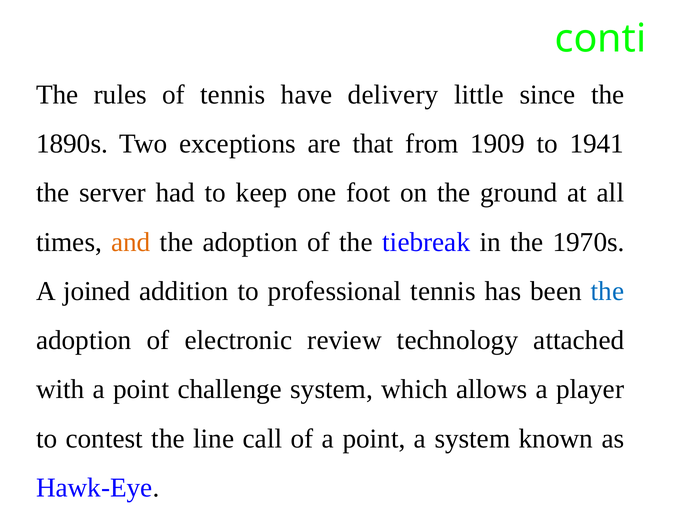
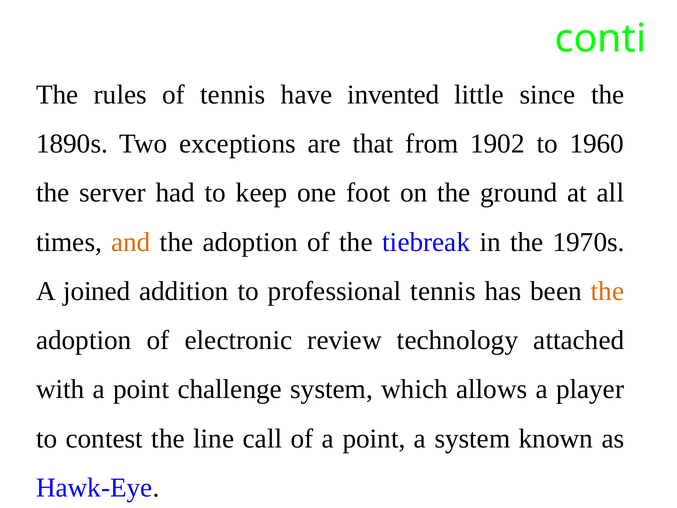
delivery: delivery -> invented (393, 95)
1909: 1909 -> 1902 (497, 144)
1941: 1941 -> 1960 (597, 144)
the colour: blue -> orange (608, 291)
